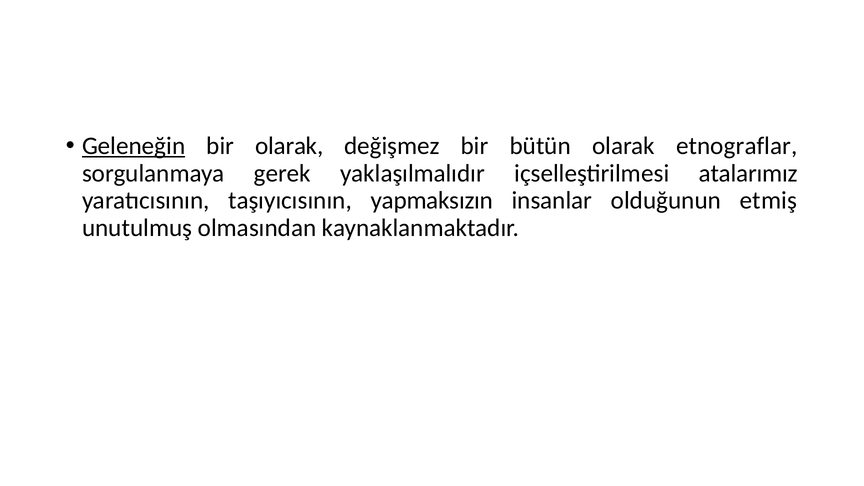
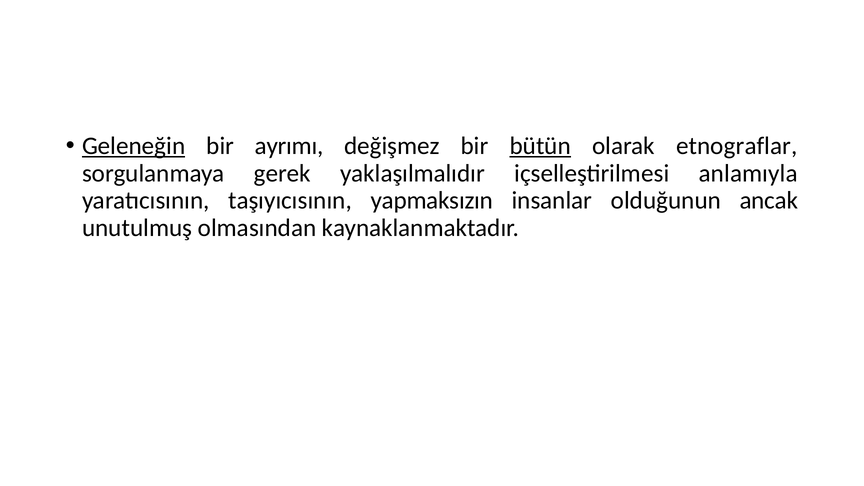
bir olarak: olarak -> ayrımı (289, 146)
bütün underline: none -> present (540, 146)
atalarımız: atalarımız -> anlamıyla (748, 173)
etmiş: etmiş -> ancak (769, 201)
